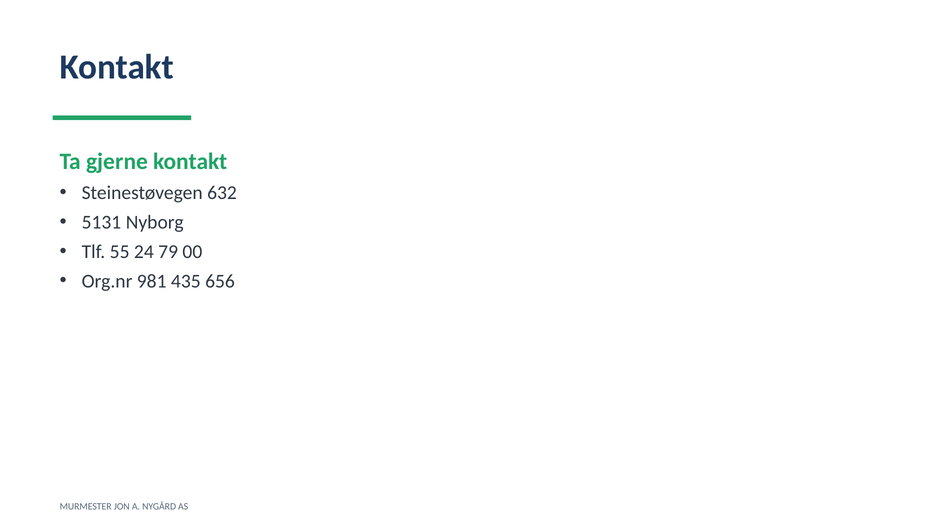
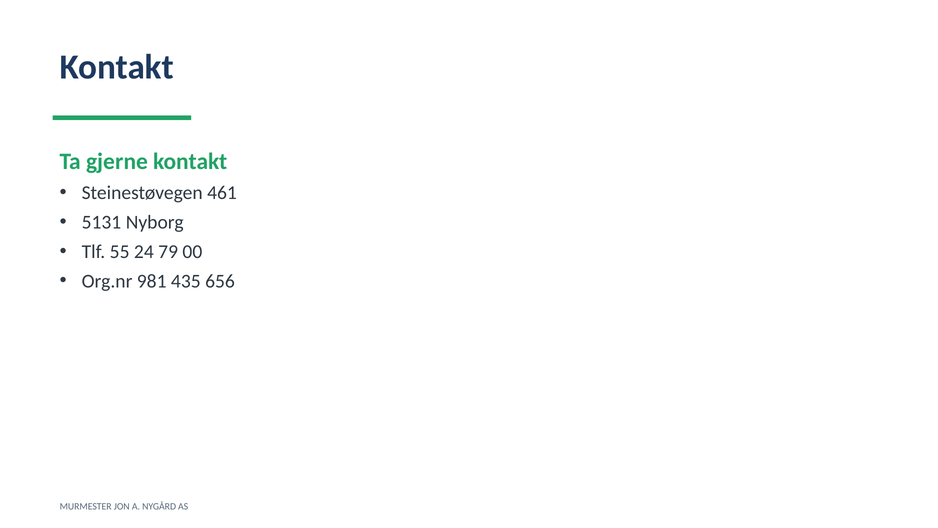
632: 632 -> 461 (222, 193)
